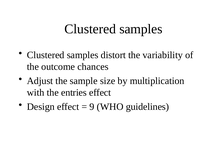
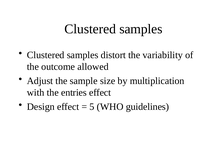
chances: chances -> allowed (93, 67)
9: 9 -> 5 (92, 107)
